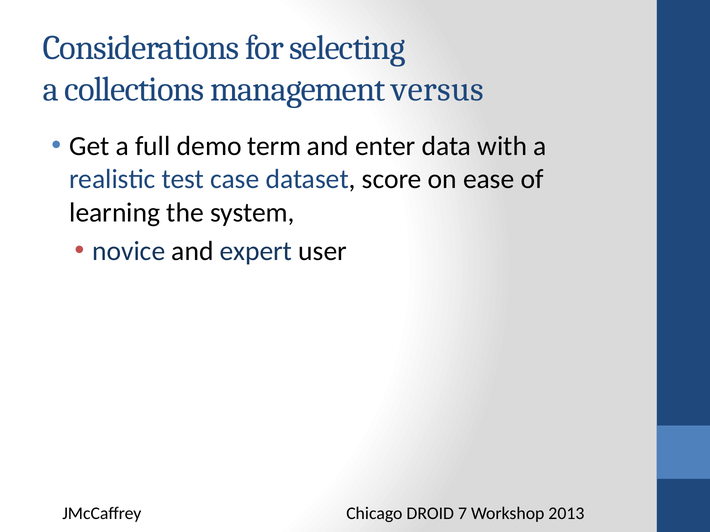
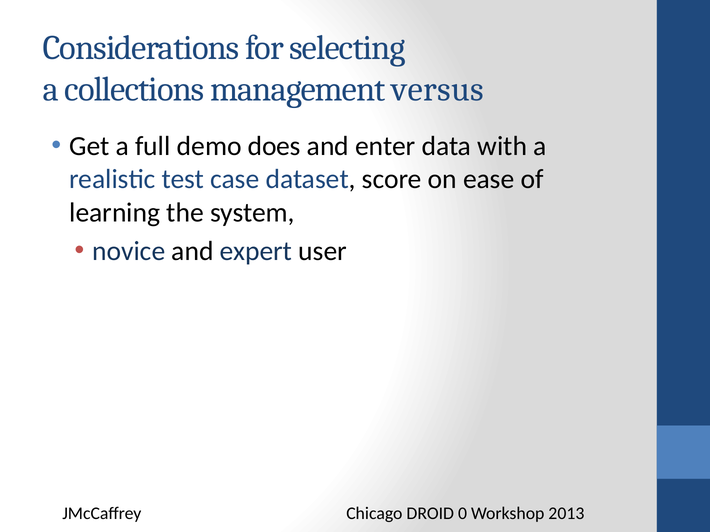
term: term -> does (274, 146)
7: 7 -> 0 (463, 514)
